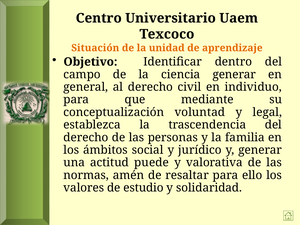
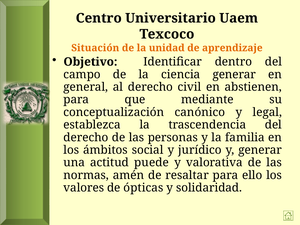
individuo: individuo -> abstienen (253, 87)
voluntad: voluntad -> canónico (200, 112)
estudio: estudio -> ópticas (143, 188)
